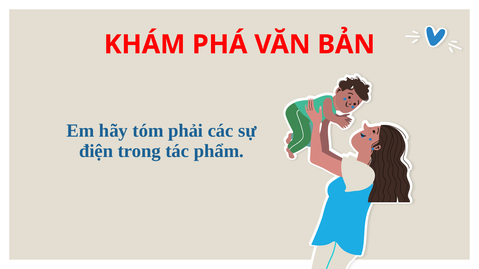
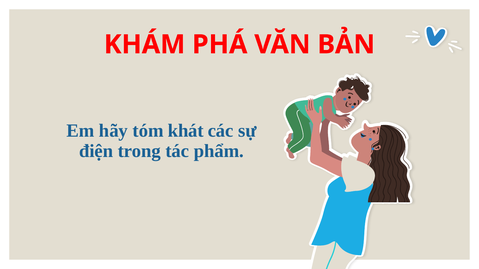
phải: phải -> khát (186, 131)
